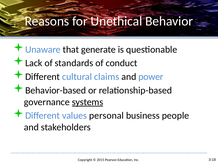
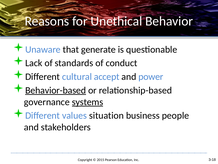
claims: claims -> accept (107, 77)
Behavior-based underline: none -> present (56, 90)
personal: personal -> situation (106, 115)
